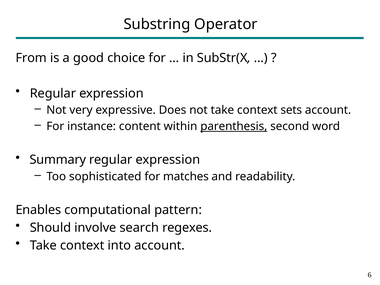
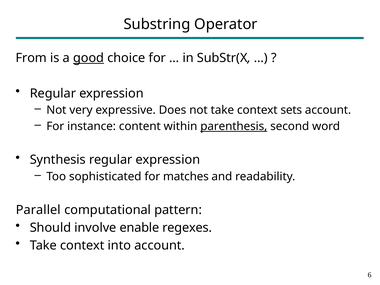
good underline: none -> present (89, 58)
Summary: Summary -> Synthesis (58, 160)
Enables: Enables -> Parallel (38, 210)
search: search -> enable (139, 228)
